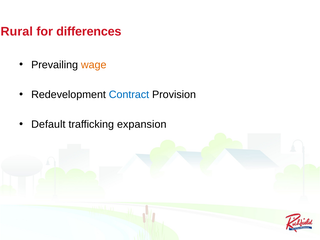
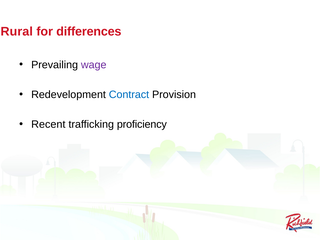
wage colour: orange -> purple (94, 65)
Default: Default -> Recent (48, 124)
expansion: expansion -> proficiency (142, 124)
